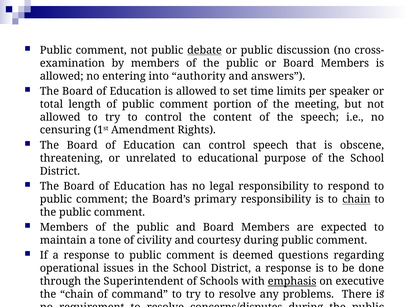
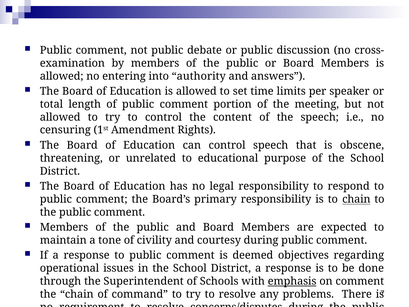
debate underline: present -> none (204, 50)
questions: questions -> objectives (303, 255)
on executive: executive -> comment (360, 281)
